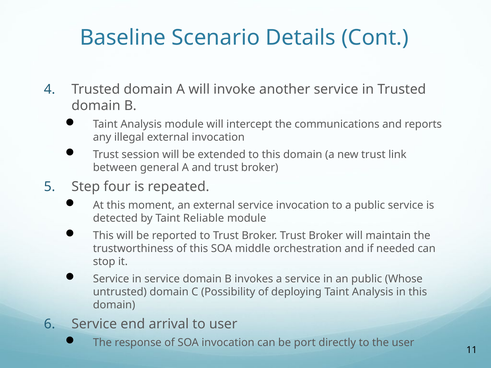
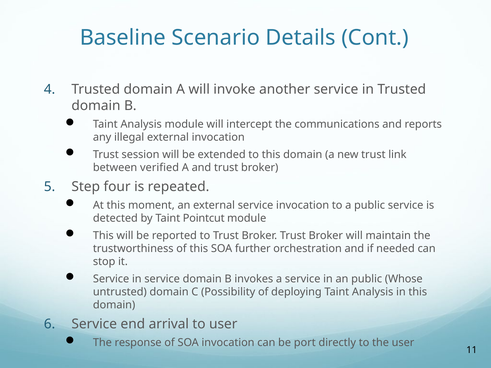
general: general -> verified (160, 168)
Reliable: Reliable -> Pointcut (204, 218)
middle: middle -> further (253, 249)
